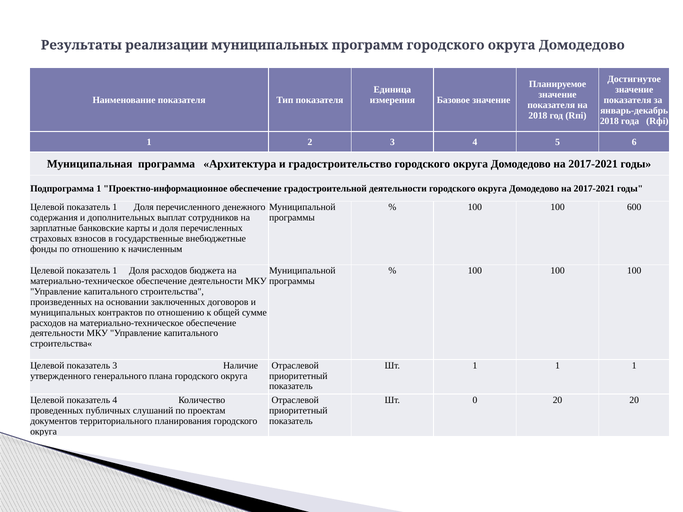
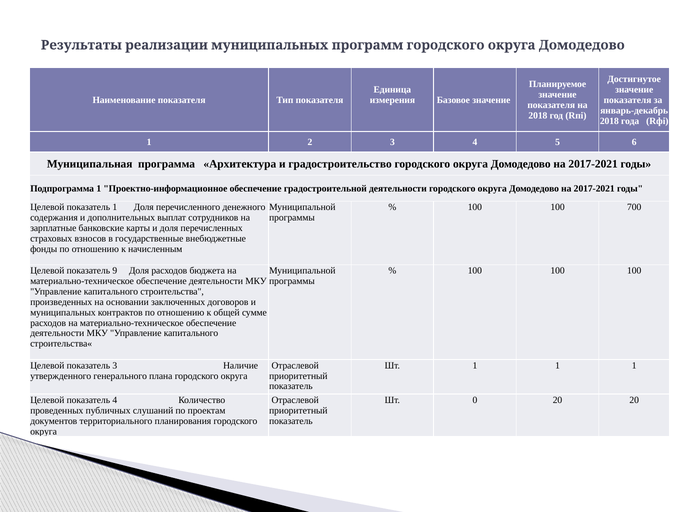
600: 600 -> 700 (634, 207)
1: 1 -> 9 (115, 271)
